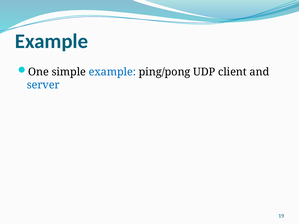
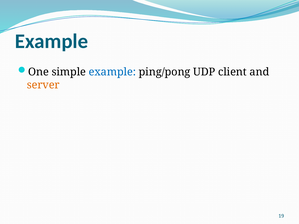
server colour: blue -> orange (43, 85)
